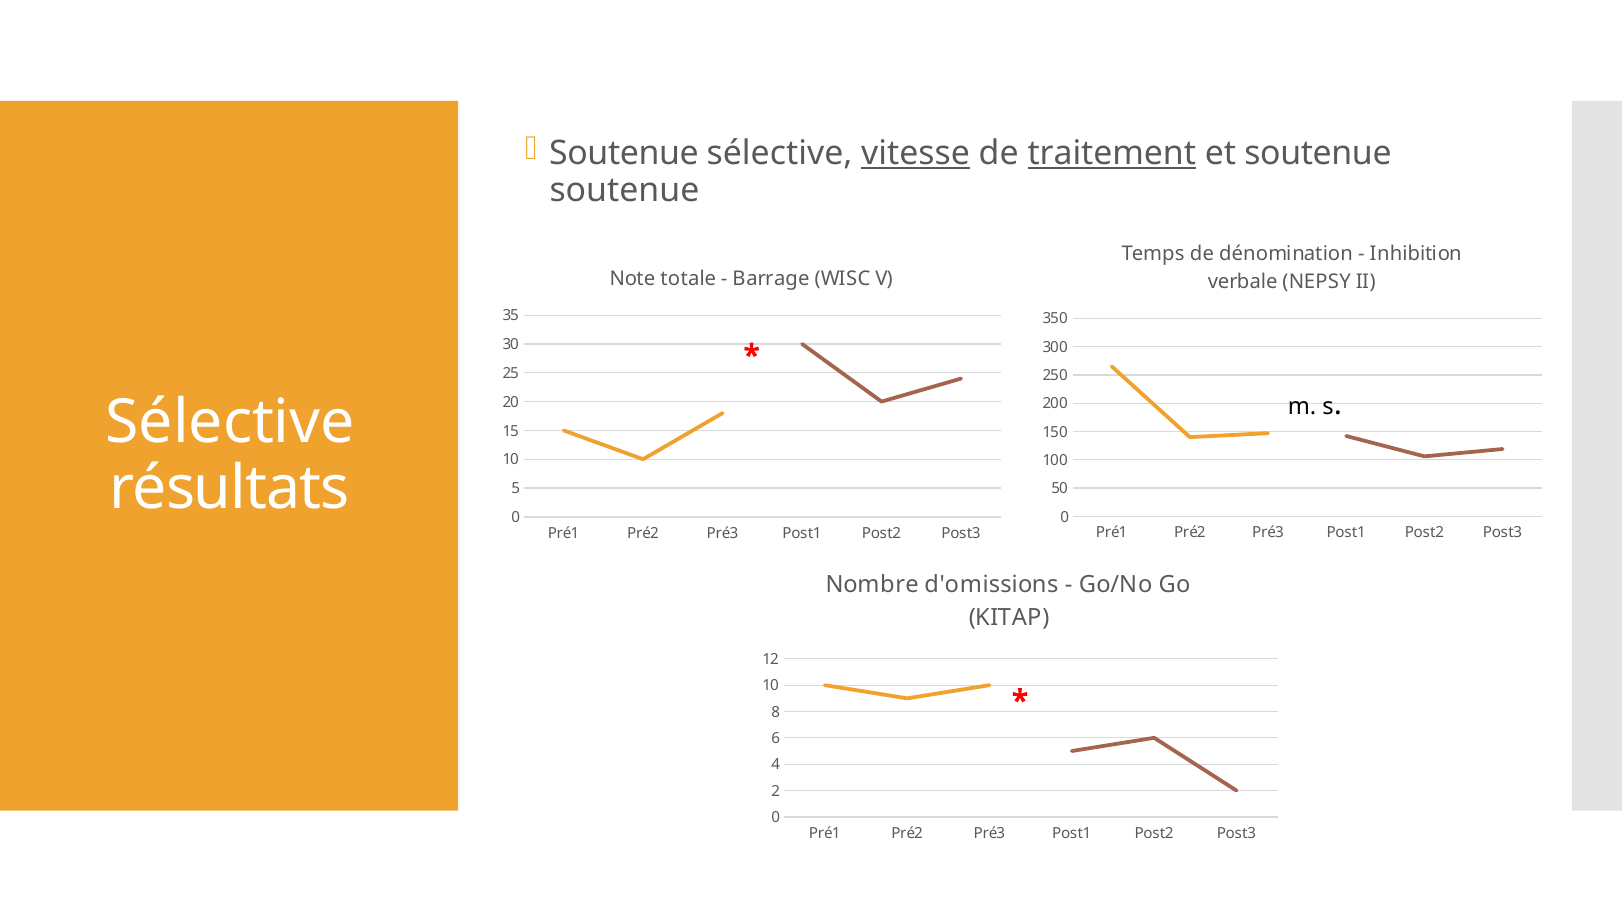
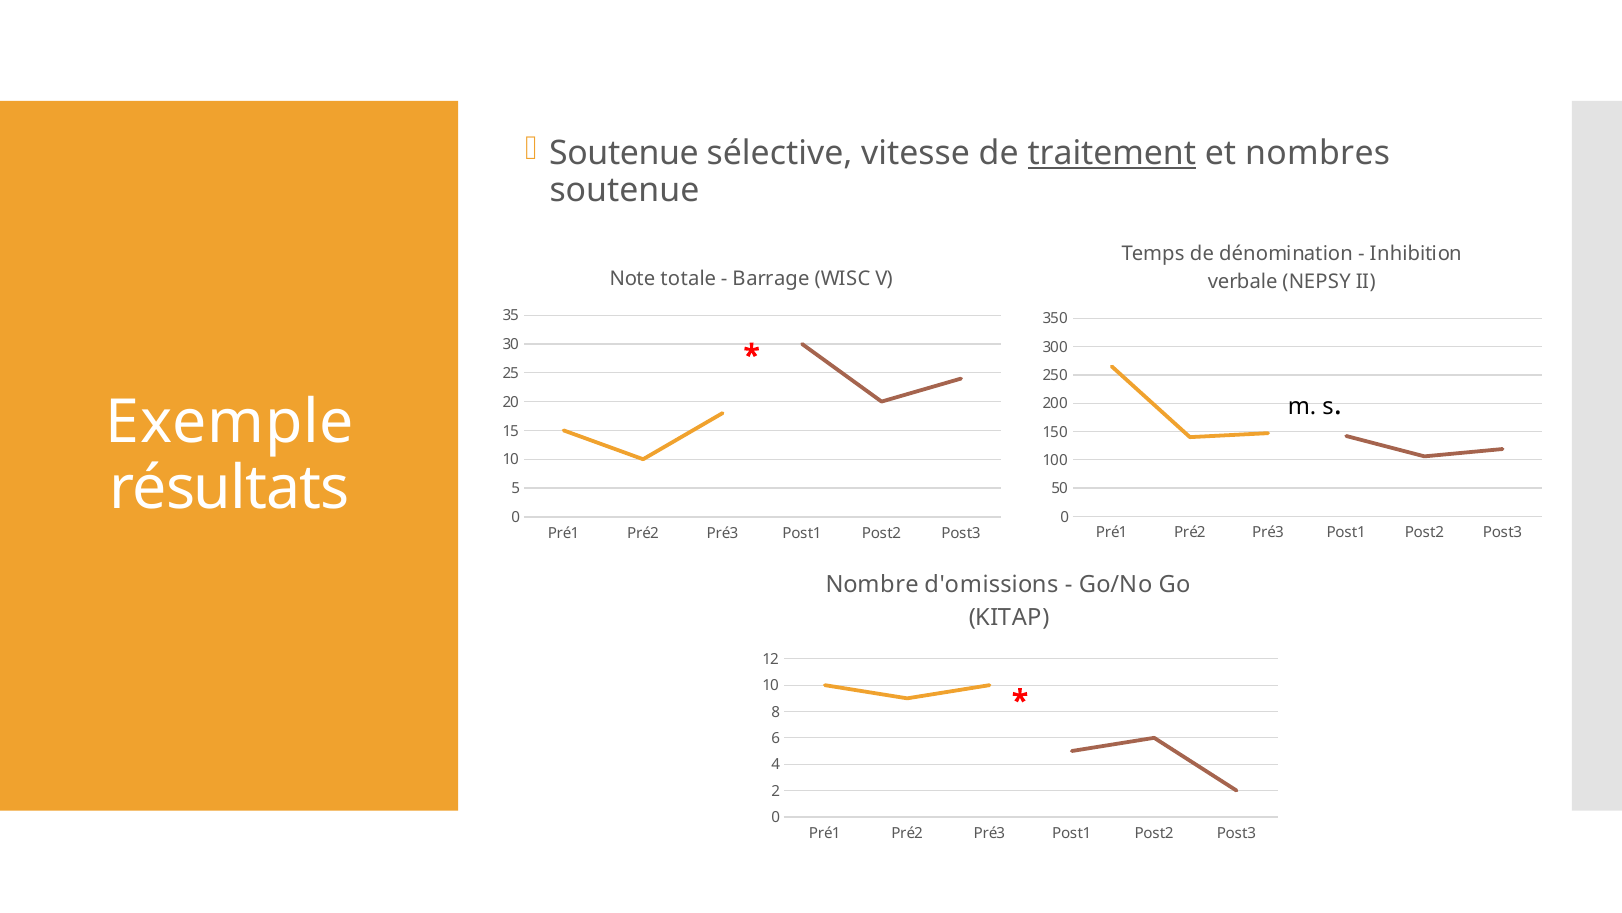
vitesse underline: present -> none (916, 153)
et soutenue: soutenue -> nombres (1318, 153)
Sélective: Sélective -> Exemple (230, 422)
